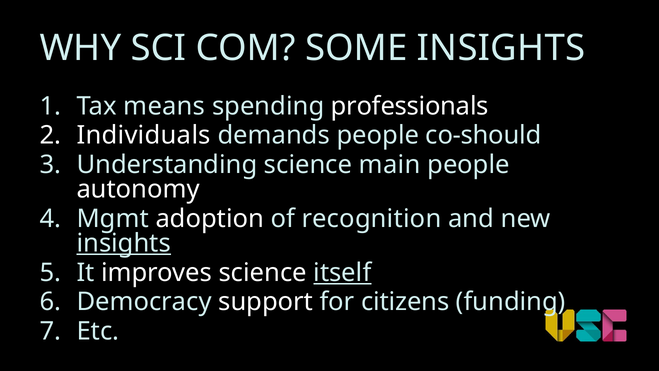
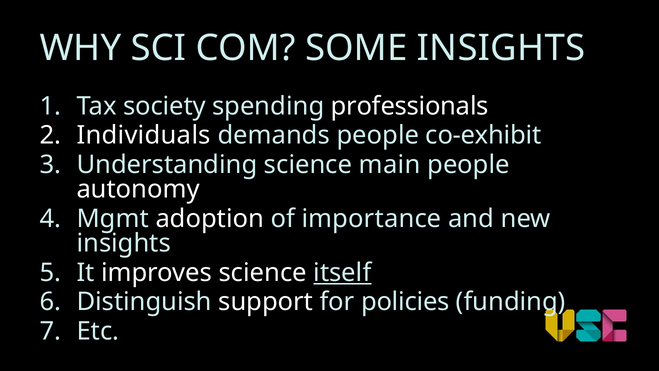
means: means -> society (164, 106)
co-should: co-should -> co-exhibit (483, 135)
recognition: recognition -> importance (372, 218)
insights underline: present -> none (124, 243)
Democracy: Democracy -> Distinguish (144, 302)
citizens: citizens -> policies (405, 302)
